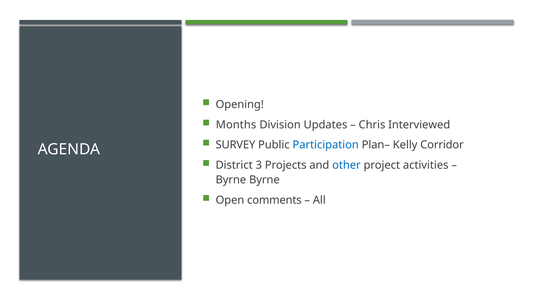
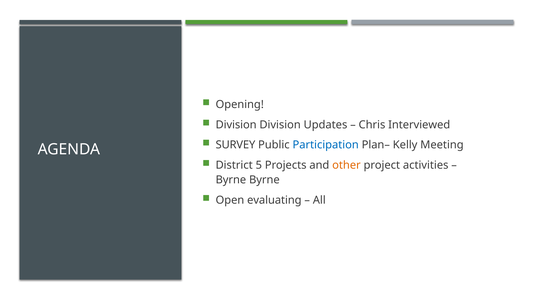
Months: Months -> Division (236, 125)
Corridor: Corridor -> Meeting (442, 145)
3: 3 -> 5 (259, 165)
other colour: blue -> orange (346, 165)
comments: comments -> evaluating (274, 200)
